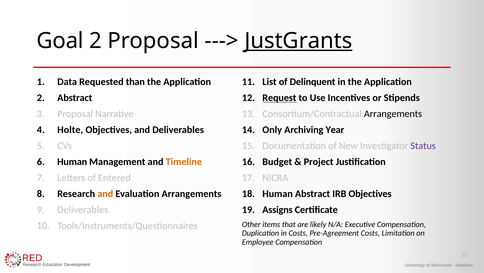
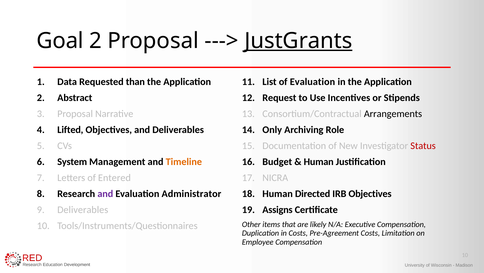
of Delinquent: Delinquent -> Evaluation (312, 82)
Request underline: present -> none (279, 98)
Holte: Holte -> Lifted (70, 129)
Year: Year -> Role (335, 129)
Status colour: purple -> red (423, 145)
Human: Human -> System (72, 161)
Project: Project -> Human (319, 161)
and colour: orange -> purple (105, 193)
Evaluation Arrangements: Arrangements -> Administrator (191, 193)
Human Abstract: Abstract -> Directed (313, 193)
